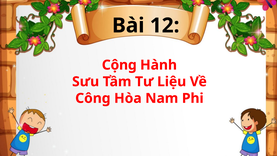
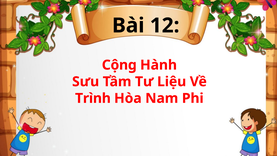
Công: Công -> Trình (93, 98)
